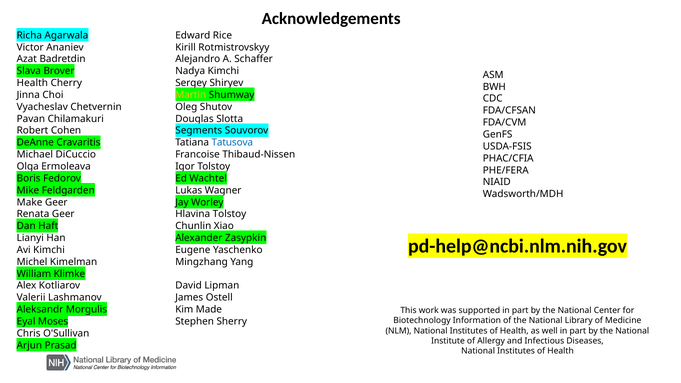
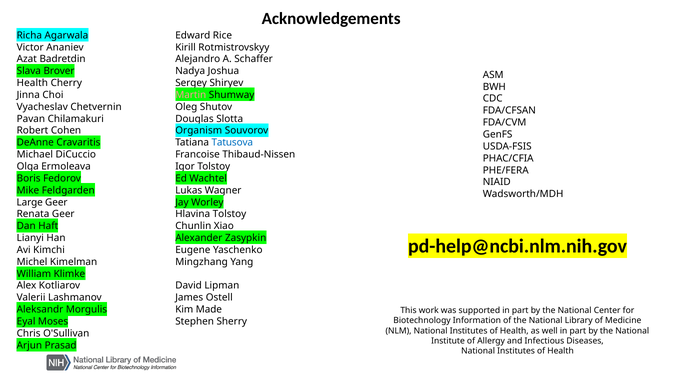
Nadya Kimchi: Kimchi -> Joshua (223, 71)
Martin colour: yellow -> pink (191, 95)
Segments: Segments -> Organism (199, 131)
Make: Make -> Large (30, 202)
